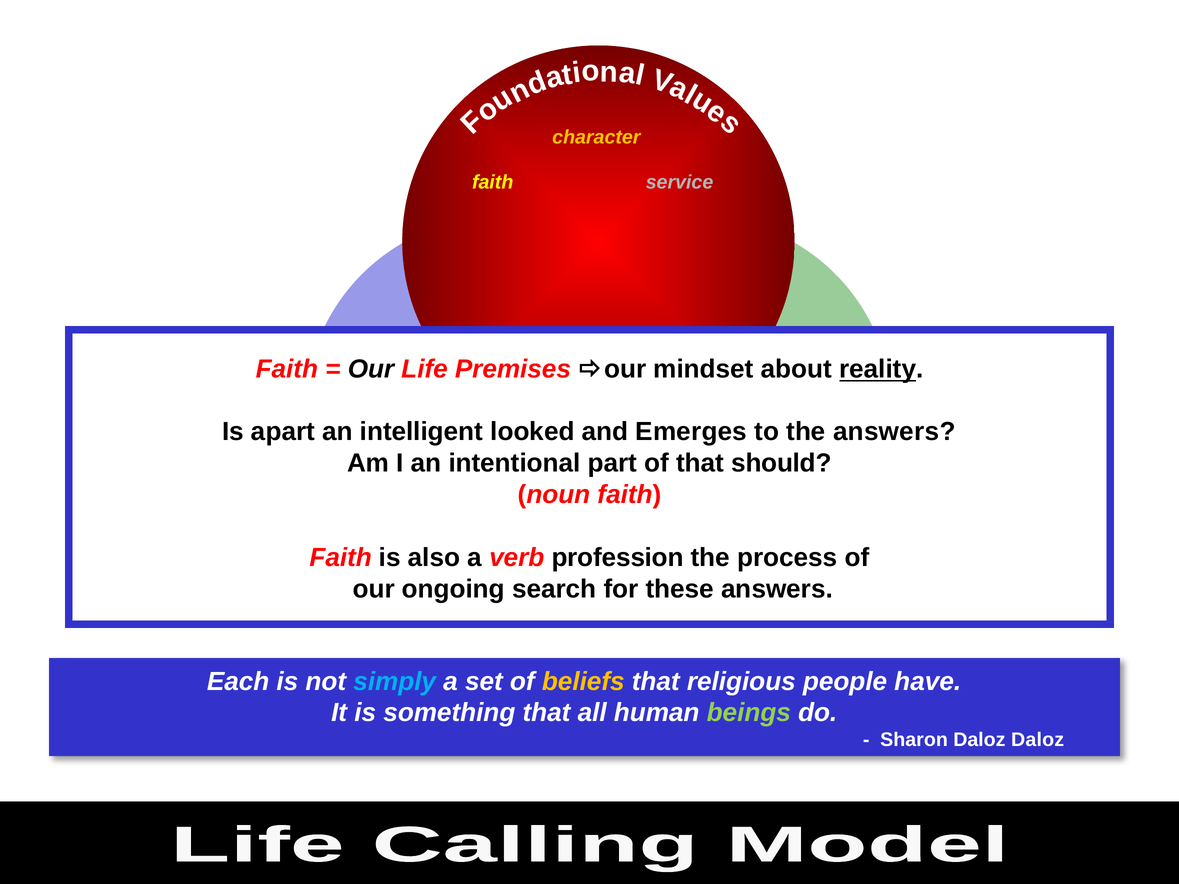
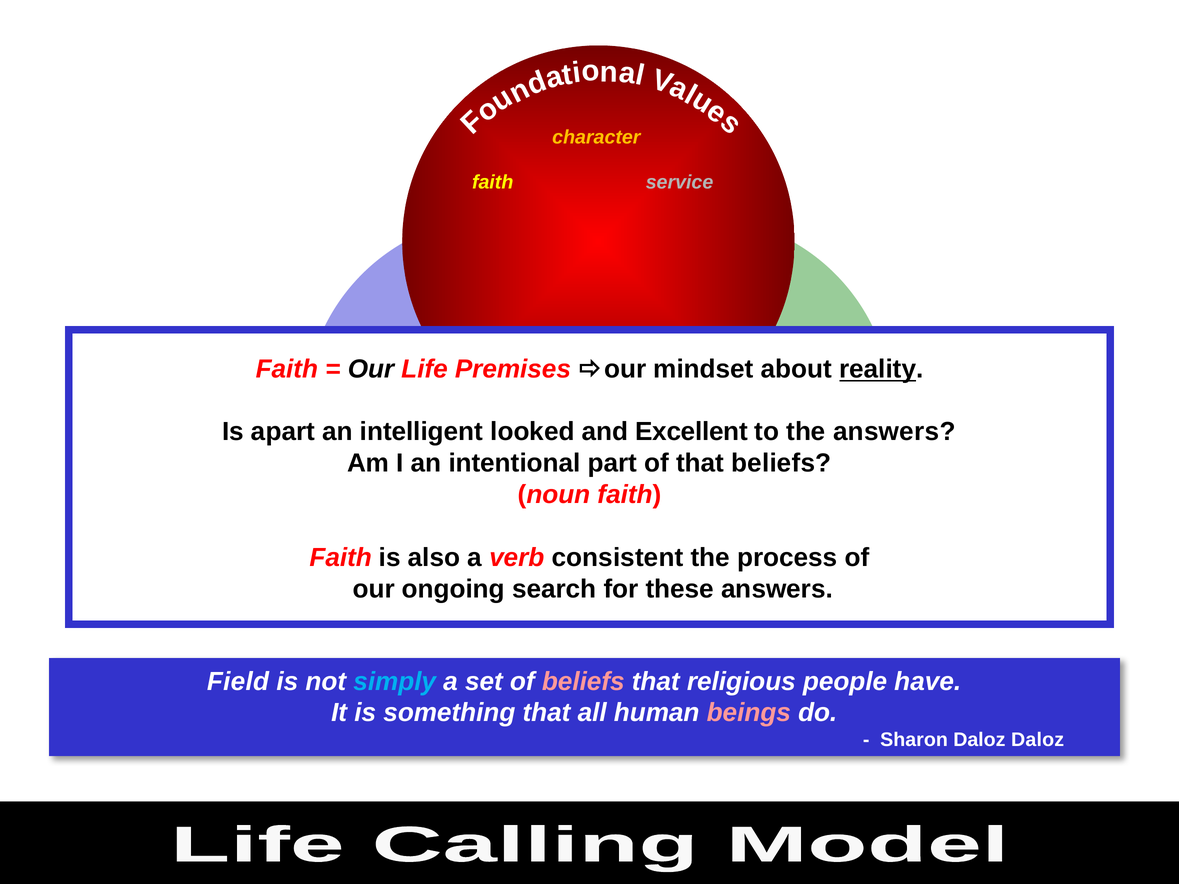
Emerges: Emerges -> Excellent (691, 432)
that should: should -> beliefs (781, 463)
profession: profession -> consistent (618, 558)
Each: Each -> Field (238, 682)
beliefs colour: yellow -> pink (583, 682)
beings colour: light green -> pink (749, 713)
